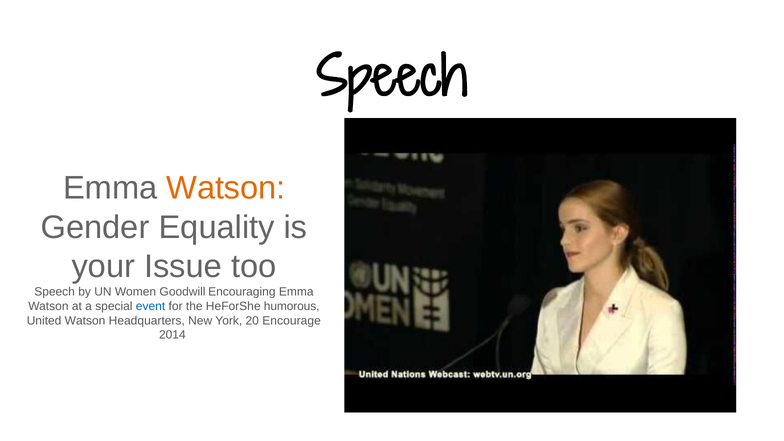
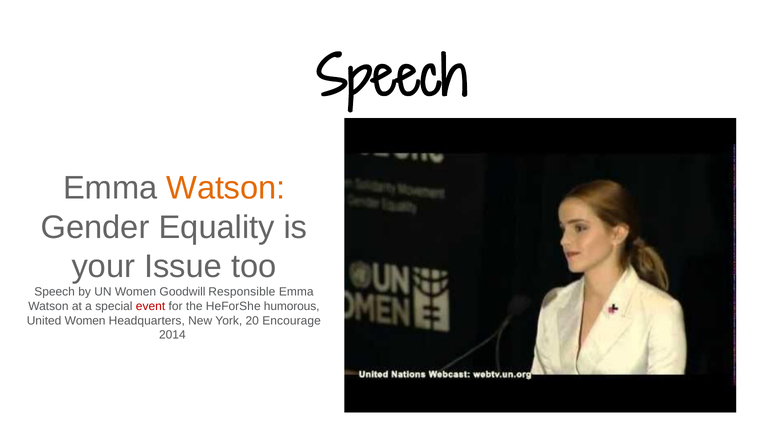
Encouraging: Encouraging -> Responsible (242, 292)
event colour: blue -> red (151, 306)
United Watson: Watson -> Women (85, 321)
